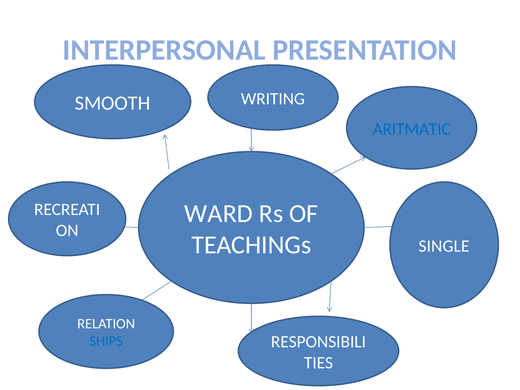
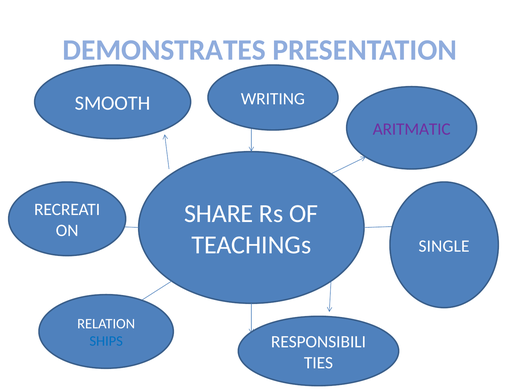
INTERPERSONAL: INTERPERSONAL -> DEMONSTRATES (164, 50)
ARITMATIC colour: blue -> purple (412, 129)
WARD: WARD -> SHARE (219, 214)
